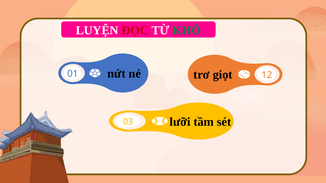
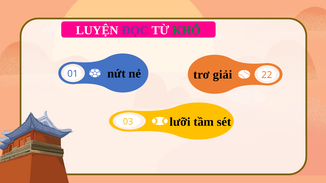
ĐỌC colour: red -> purple (135, 30)
giọt: giọt -> giải (223, 75)
12: 12 -> 22 (267, 75)
